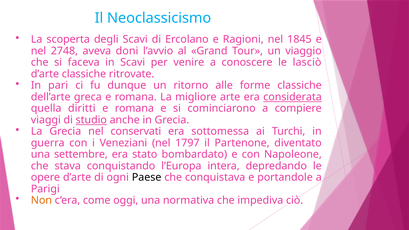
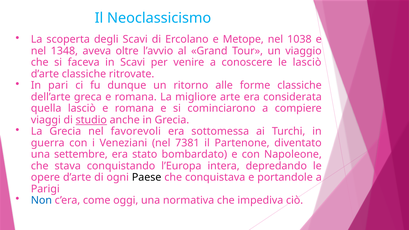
Ragioni: Ragioni -> Metope (243, 39)
1845: 1845 -> 1038 (299, 39)
2748: 2748 -> 1348 (64, 51)
doni: doni -> oltre (127, 51)
considerata underline: present -> none (293, 97)
quella diritti: diritti -> lasciò (82, 108)
conservati: conservati -> favorevoli (136, 131)
1797: 1797 -> 7381 (187, 143)
Non colour: orange -> blue (41, 200)
